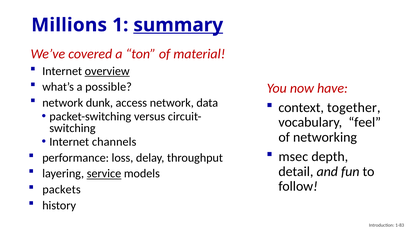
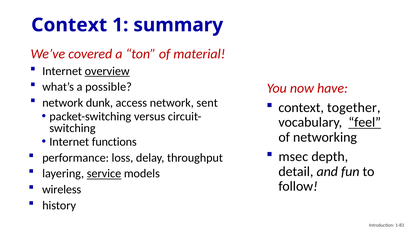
Millions: Millions -> Context (69, 25)
summary underline: present -> none (178, 25)
data: data -> sent (207, 103)
feel underline: none -> present (365, 123)
channels: channels -> functions (114, 142)
packets: packets -> wireless (62, 190)
